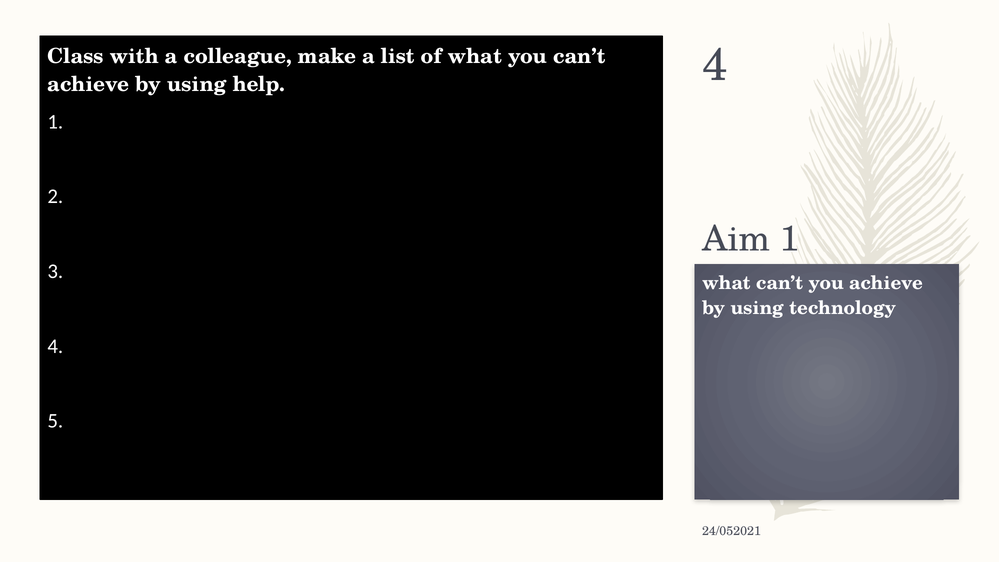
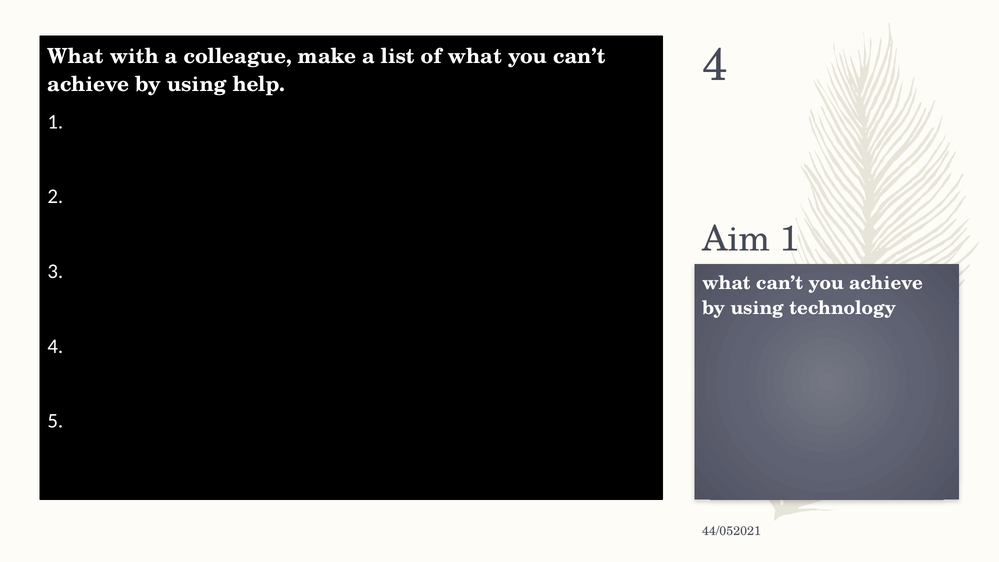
Class: Class -> What (76, 57)
24/052021: 24/052021 -> 44/052021 (731, 531)
